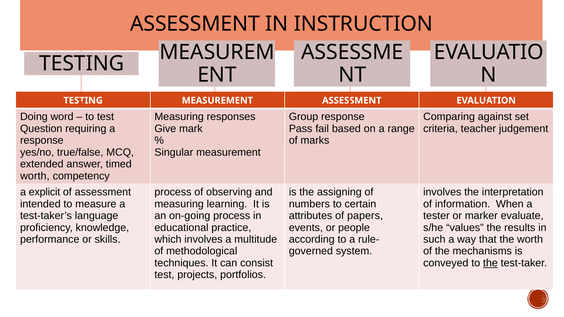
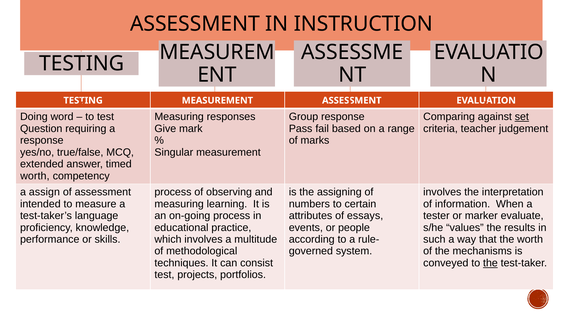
set underline: none -> present (522, 117)
explicit: explicit -> assign (44, 192)
papers: papers -> essays (365, 216)
